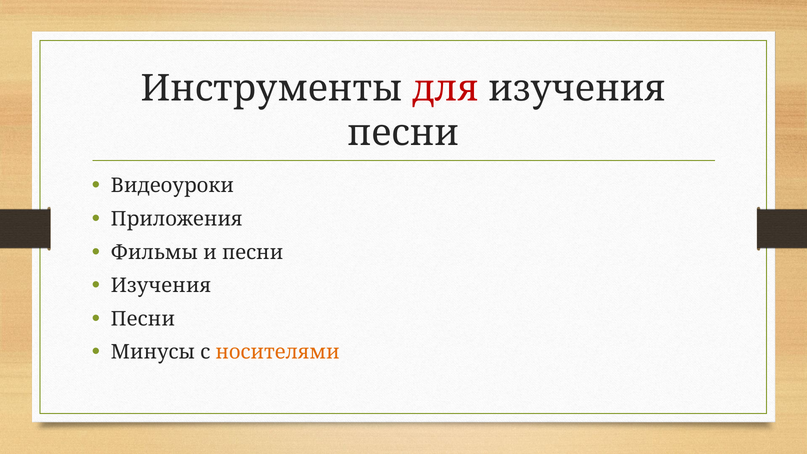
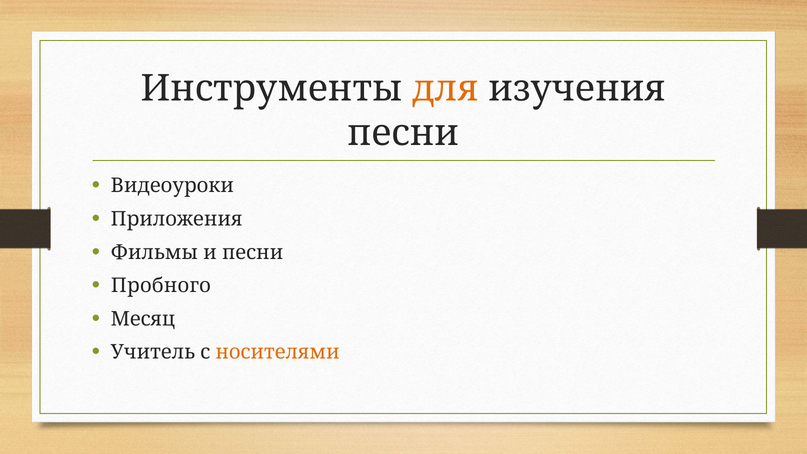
для colour: red -> orange (445, 89)
Изучения: Изучения -> Пробного (161, 286)
Песни: Песни -> Месяц (143, 319)
Минусы: Минусы -> Учитель (153, 352)
